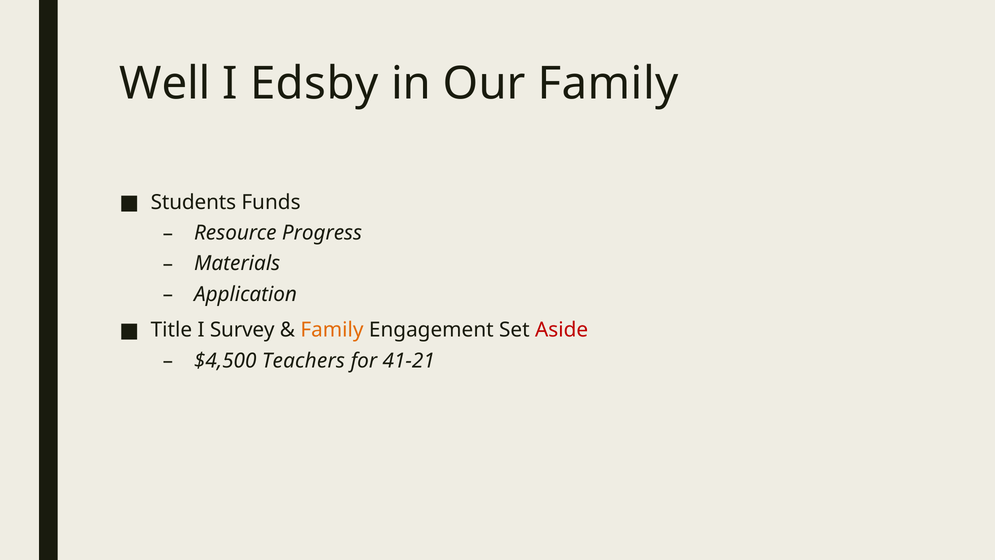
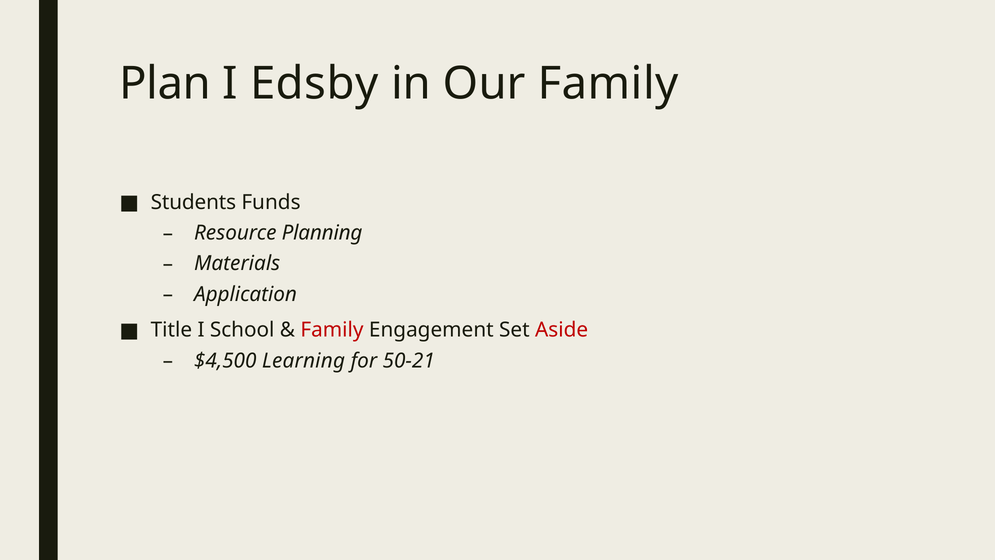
Well: Well -> Plan (165, 84)
Progress: Progress -> Planning (322, 233)
Survey: Survey -> School (242, 330)
Family colour: orange -> red (332, 330)
Teachers: Teachers -> Learning (303, 361)
41-21: 41-21 -> 50-21 (409, 361)
